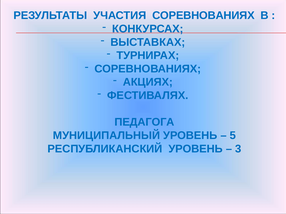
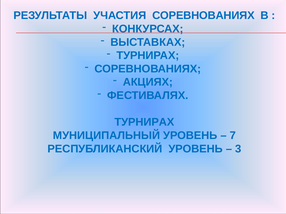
ПЕДАГОГА: ПЕДАГОГА -> ТУРНИРАХ (144, 122)
5: 5 -> 7 (233, 136)
